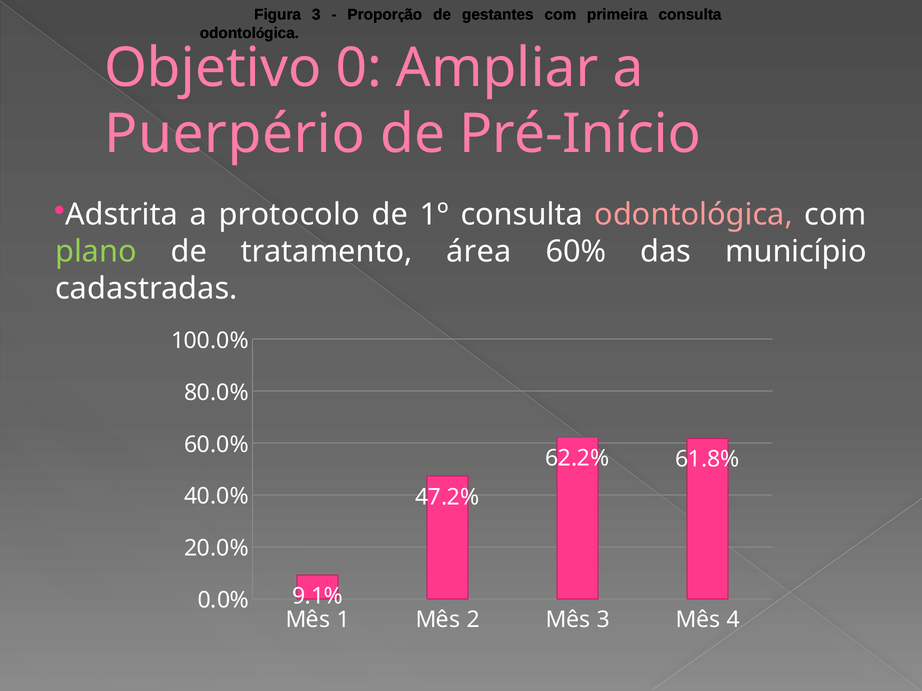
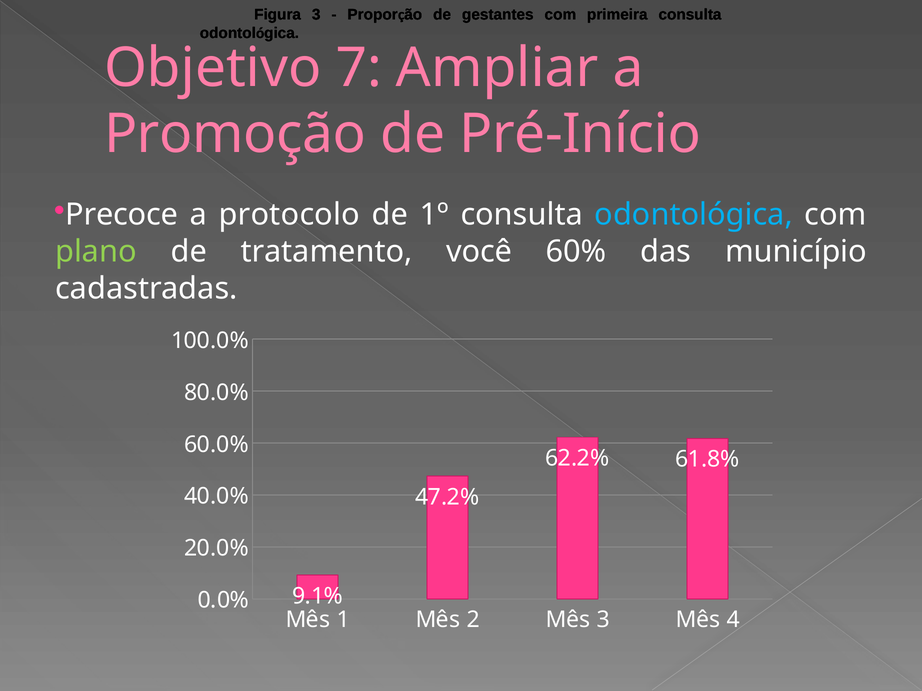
0: 0 -> 7 (359, 68)
Puerpério: Puerpério -> Promoção (235, 134)
Adstrita: Adstrita -> Precoce (122, 215)
odontológica colour: pink -> light blue (694, 215)
área: área -> você (479, 252)
